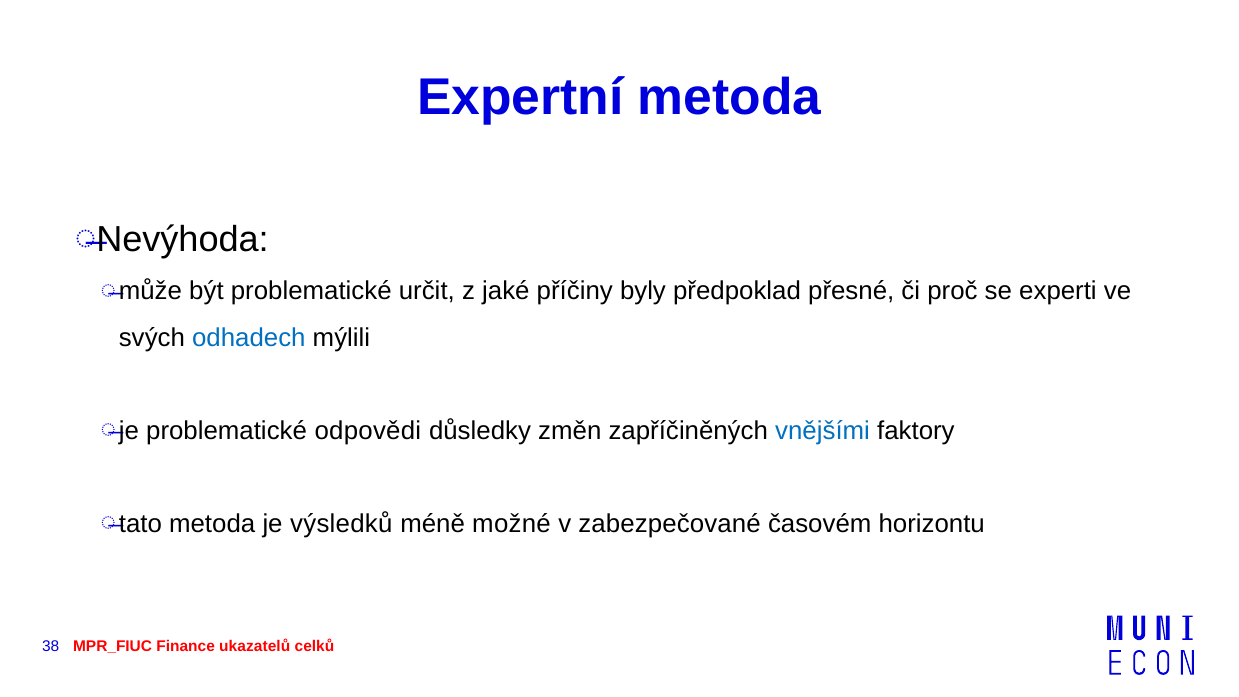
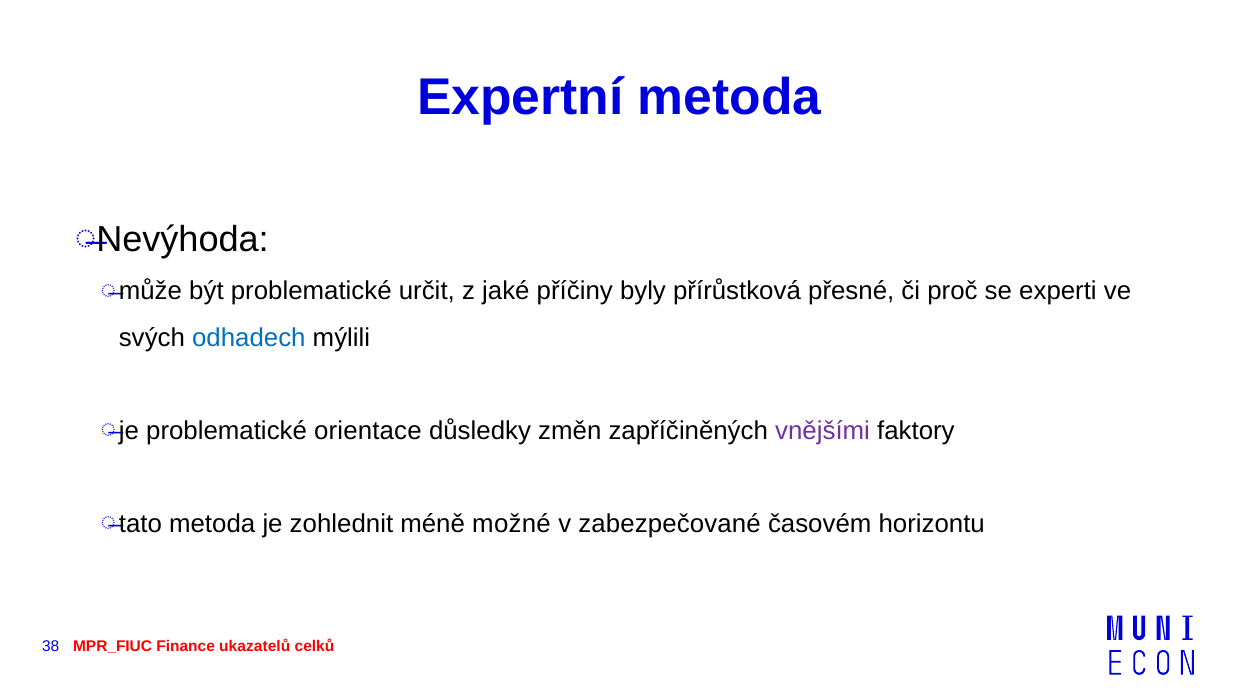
předpoklad: předpoklad -> přírůstková (737, 291)
odpovědi: odpovědi -> orientace (368, 431)
vnějšími colour: blue -> purple (823, 431)
výsledků: výsledků -> zohlednit (341, 524)
